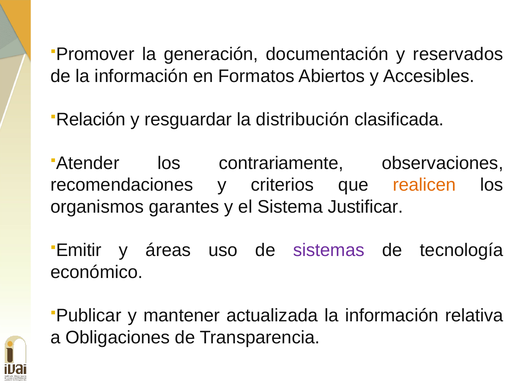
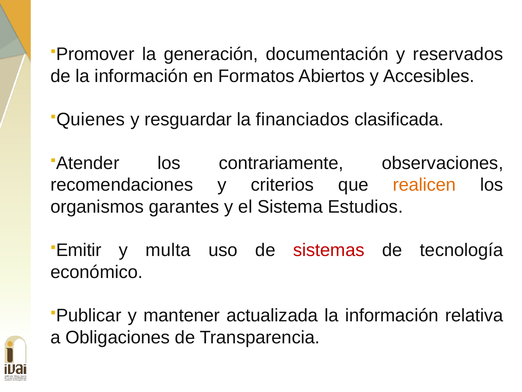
Relación: Relación -> Quienes (91, 119)
distribución: distribución -> financiados (303, 119)
Justificar: Justificar -> Estudios (365, 206)
áreas: áreas -> multa (168, 250)
sistemas colour: purple -> red (329, 250)
